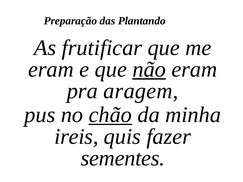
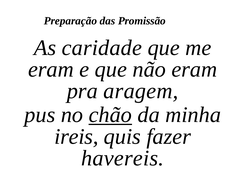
Plantando: Plantando -> Promissão (142, 21)
frutificar: frutificar -> caridade (102, 48)
não underline: present -> none (149, 69)
sementes: sementes -> havereis (123, 158)
